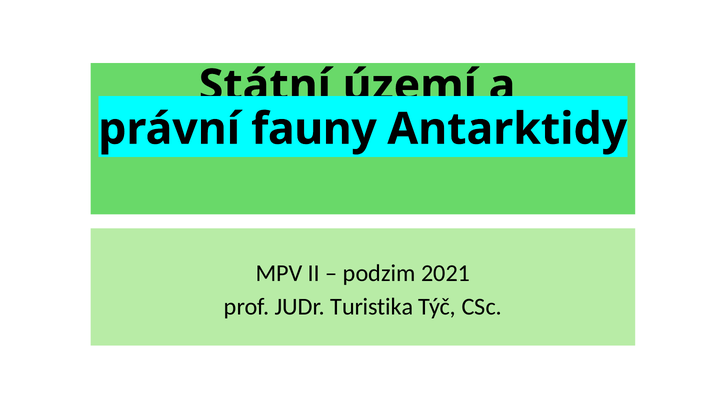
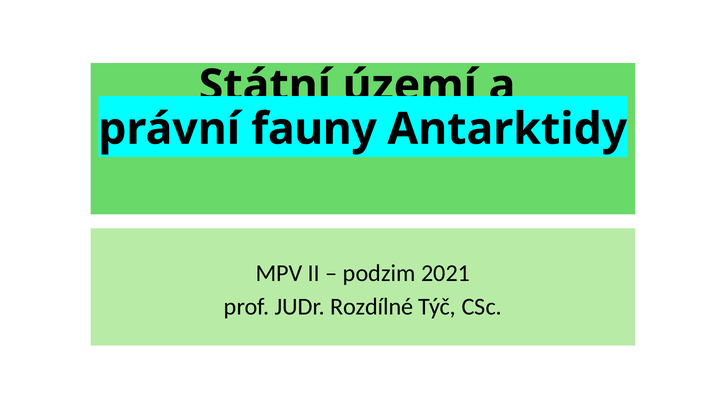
Turistika: Turistika -> Rozdílné (372, 307)
